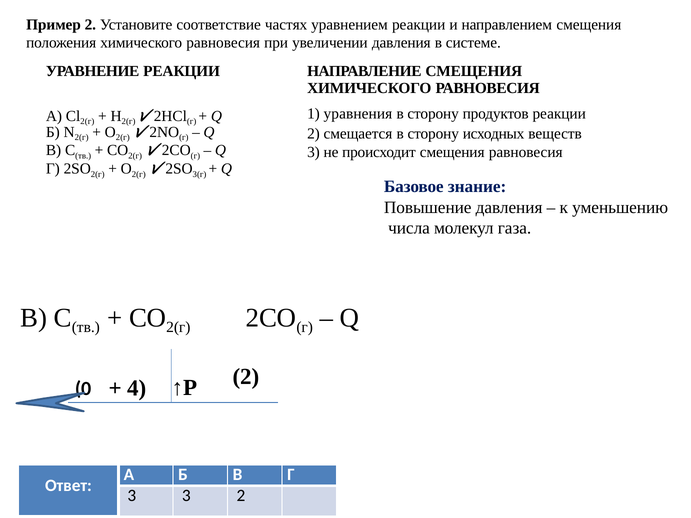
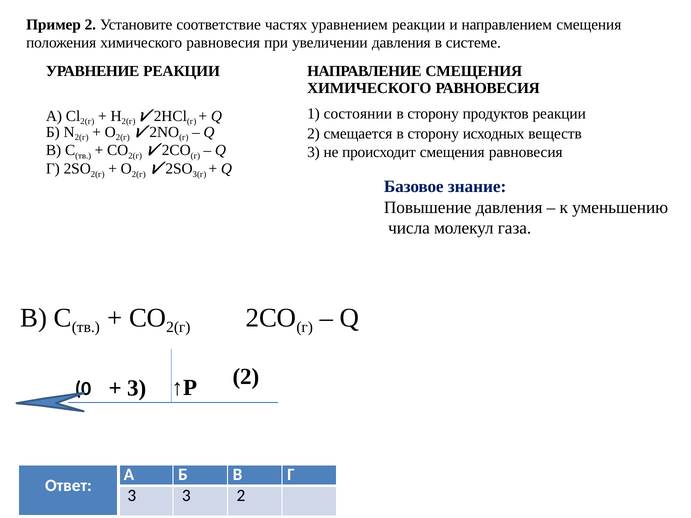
уравнения: уравнения -> состоянии (358, 114)
4: 4 -> 3 (137, 388)
